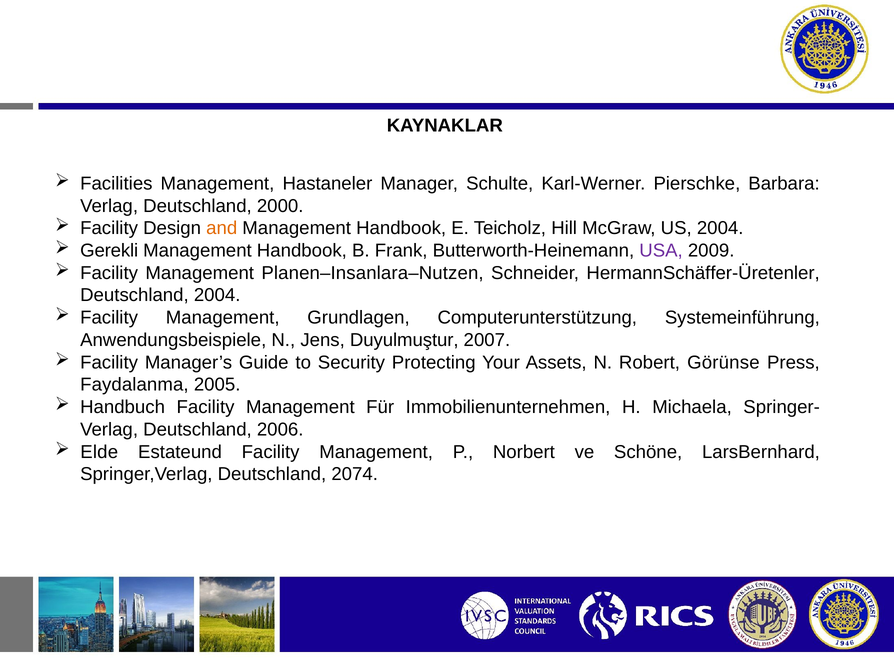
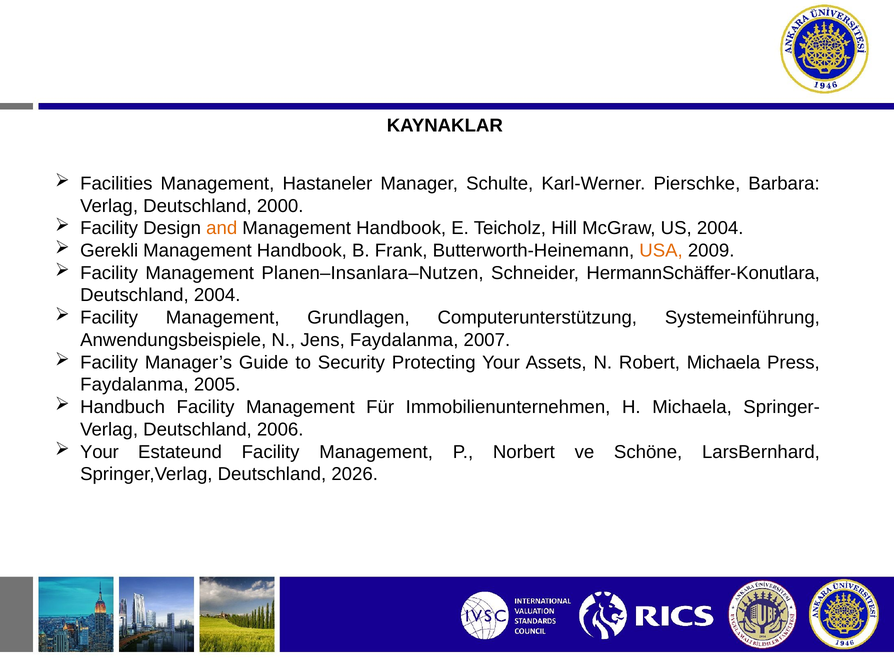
USA colour: purple -> orange (661, 250)
HermannSchäffer-Üretenler: HermannSchäffer-Üretenler -> HermannSchäffer-Konutlara (703, 273)
Jens Duyulmuştur: Duyulmuştur -> Faydalanma (404, 340)
Robert Görünse: Görünse -> Michaela (724, 362)
Elde: Elde -> Your (99, 452)
2074: 2074 -> 2026 (355, 474)
